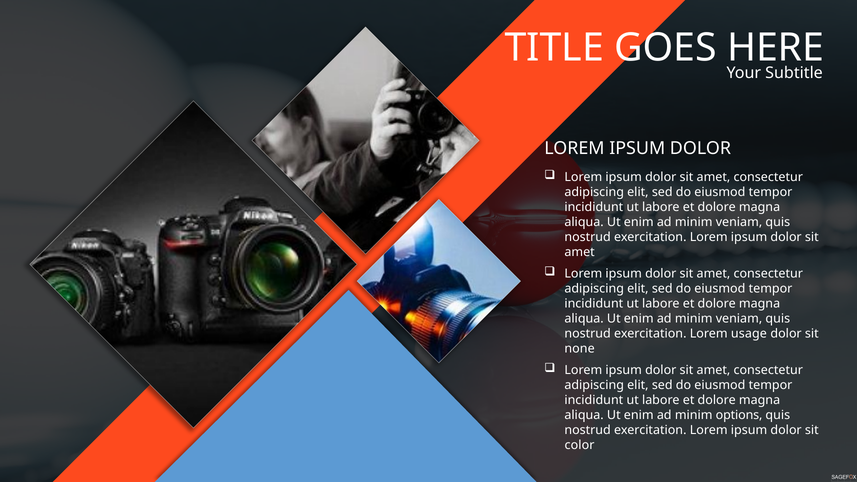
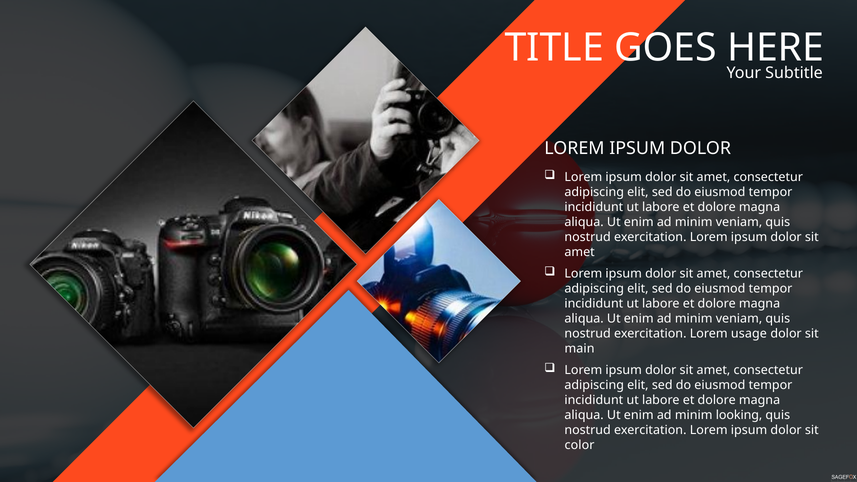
none: none -> main (580, 349)
options: options -> looking (739, 415)
